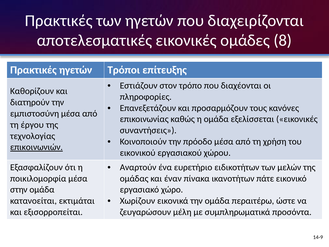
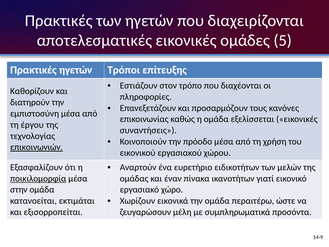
8: 8 -> 5 (283, 40)
ποικιλομορφία underline: none -> present (38, 178)
πάτε: πάτε -> γιατί (265, 178)
